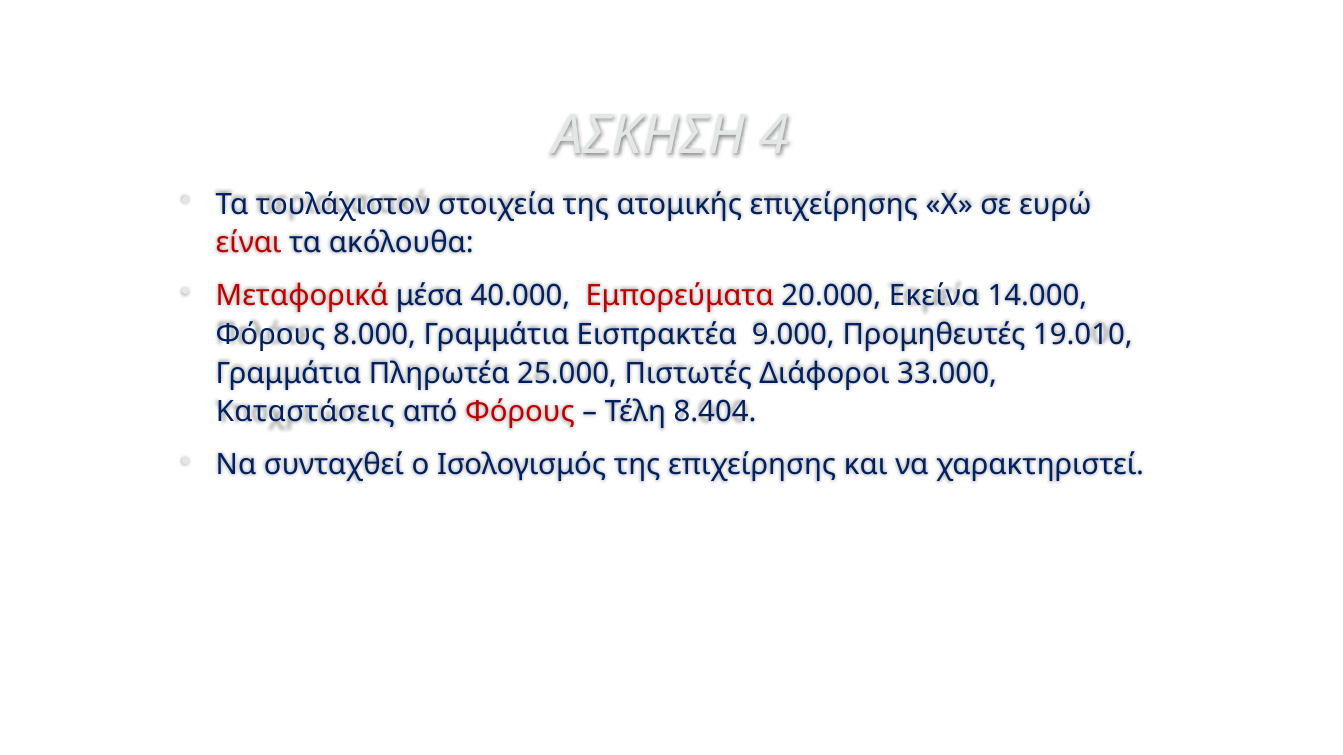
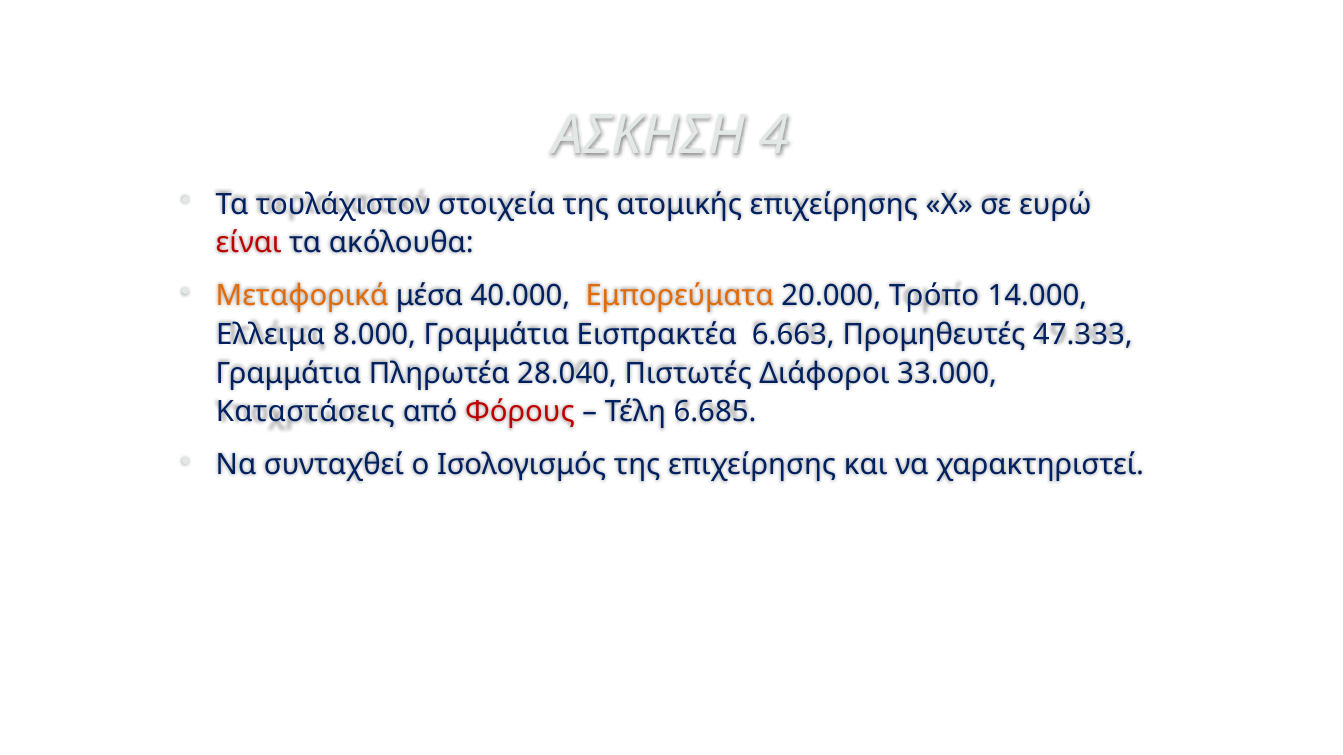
Μεταφορικά colour: red -> orange (302, 296)
Εμπορεύματα colour: red -> orange (680, 296)
Εκείνα: Εκείνα -> Τρόπο (934, 296)
Φόρους: Φόρους -> Ελλειμα (270, 335)
9.000: 9.000 -> 6.663 (793, 335)
19.010: 19.010 -> 47.333 (1083, 335)
25.000: 25.000 -> 28.040 (567, 374)
8.404: 8.404 -> 6.685 (715, 412)
